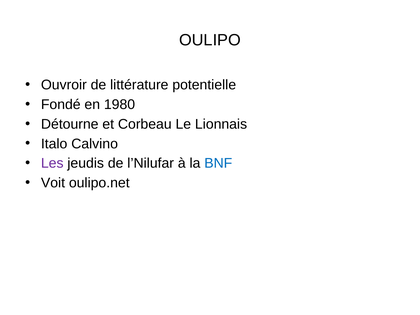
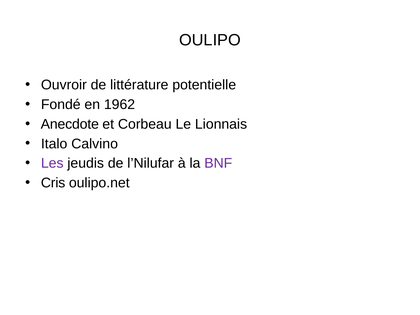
1980: 1980 -> 1962 (120, 105)
Détourne: Détourne -> Anecdote (70, 124)
BNF colour: blue -> purple (218, 163)
Voit: Voit -> Cris (53, 183)
